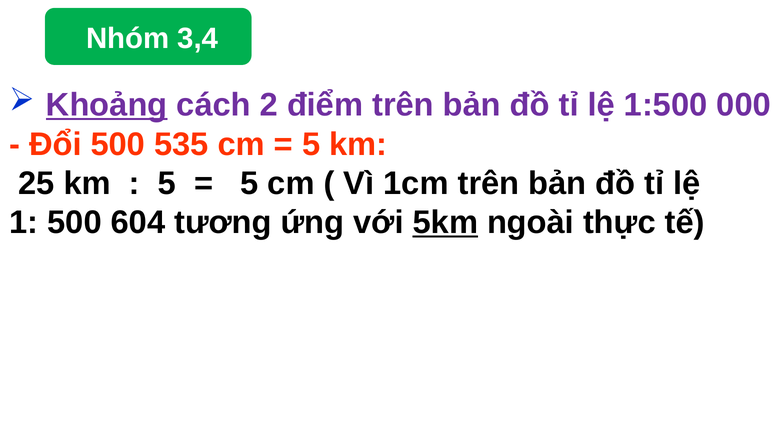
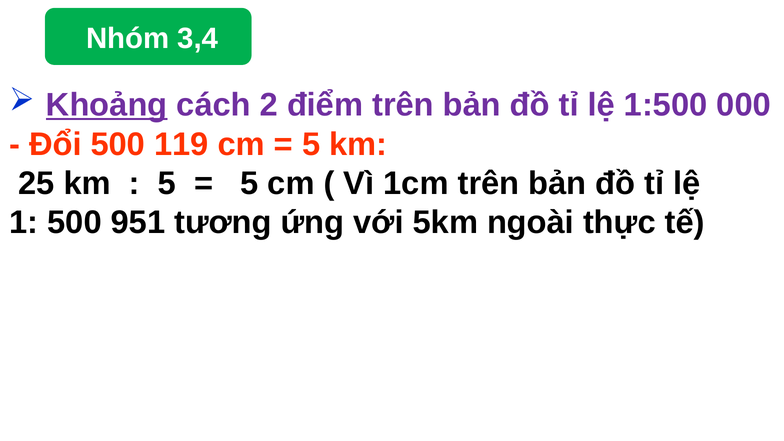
535: 535 -> 119 (181, 144)
604: 604 -> 951 (138, 223)
5km underline: present -> none (445, 223)
